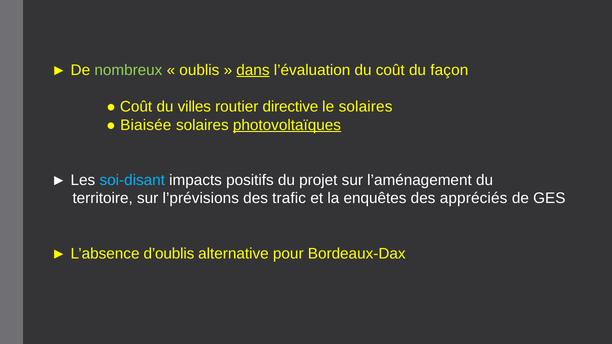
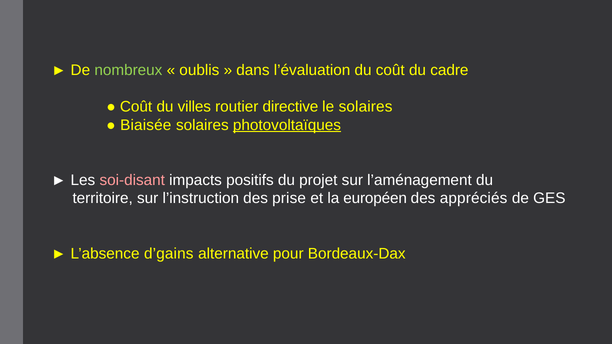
dans underline: present -> none (253, 70)
façon: façon -> cadre (449, 70)
soi-disant colour: light blue -> pink (132, 180)
l’prévisions: l’prévisions -> l’instruction (201, 199)
trafic: trafic -> prise (289, 199)
enquêtes: enquêtes -> européen (375, 199)
d’oublis: d’oublis -> d’gains (169, 254)
